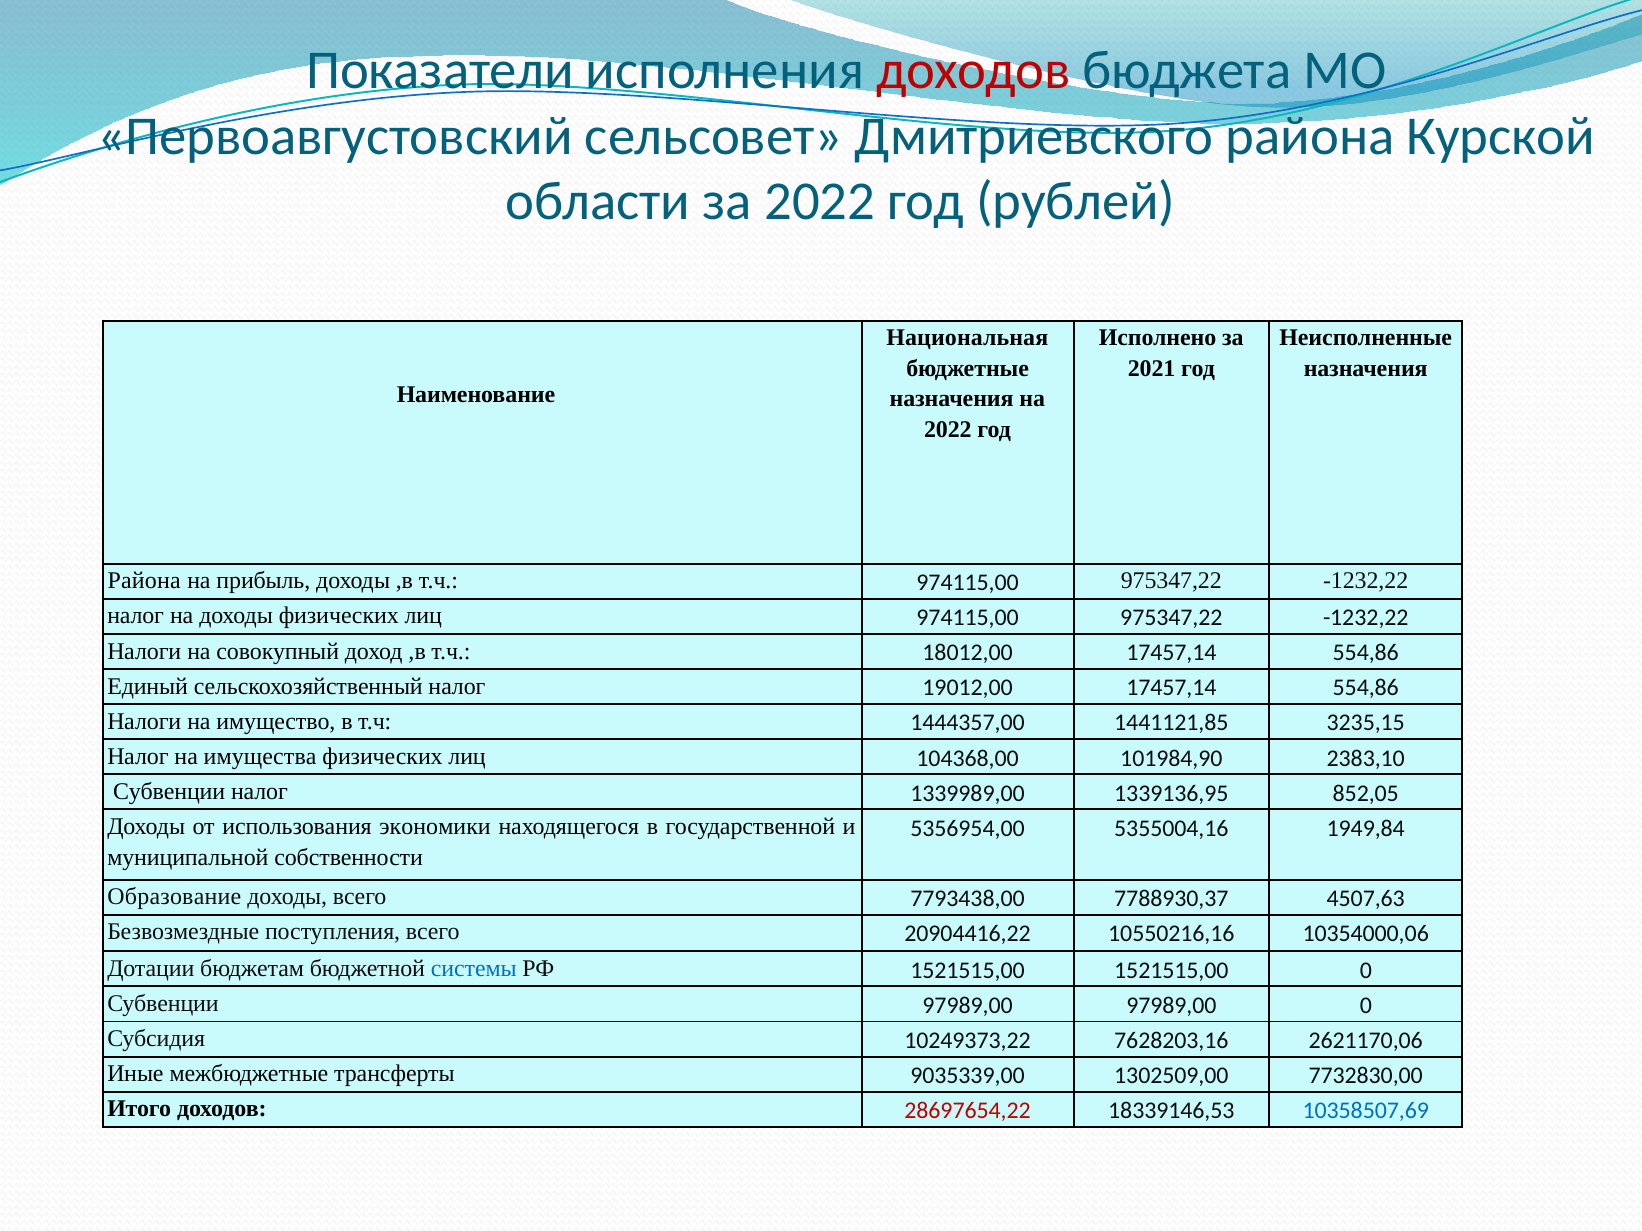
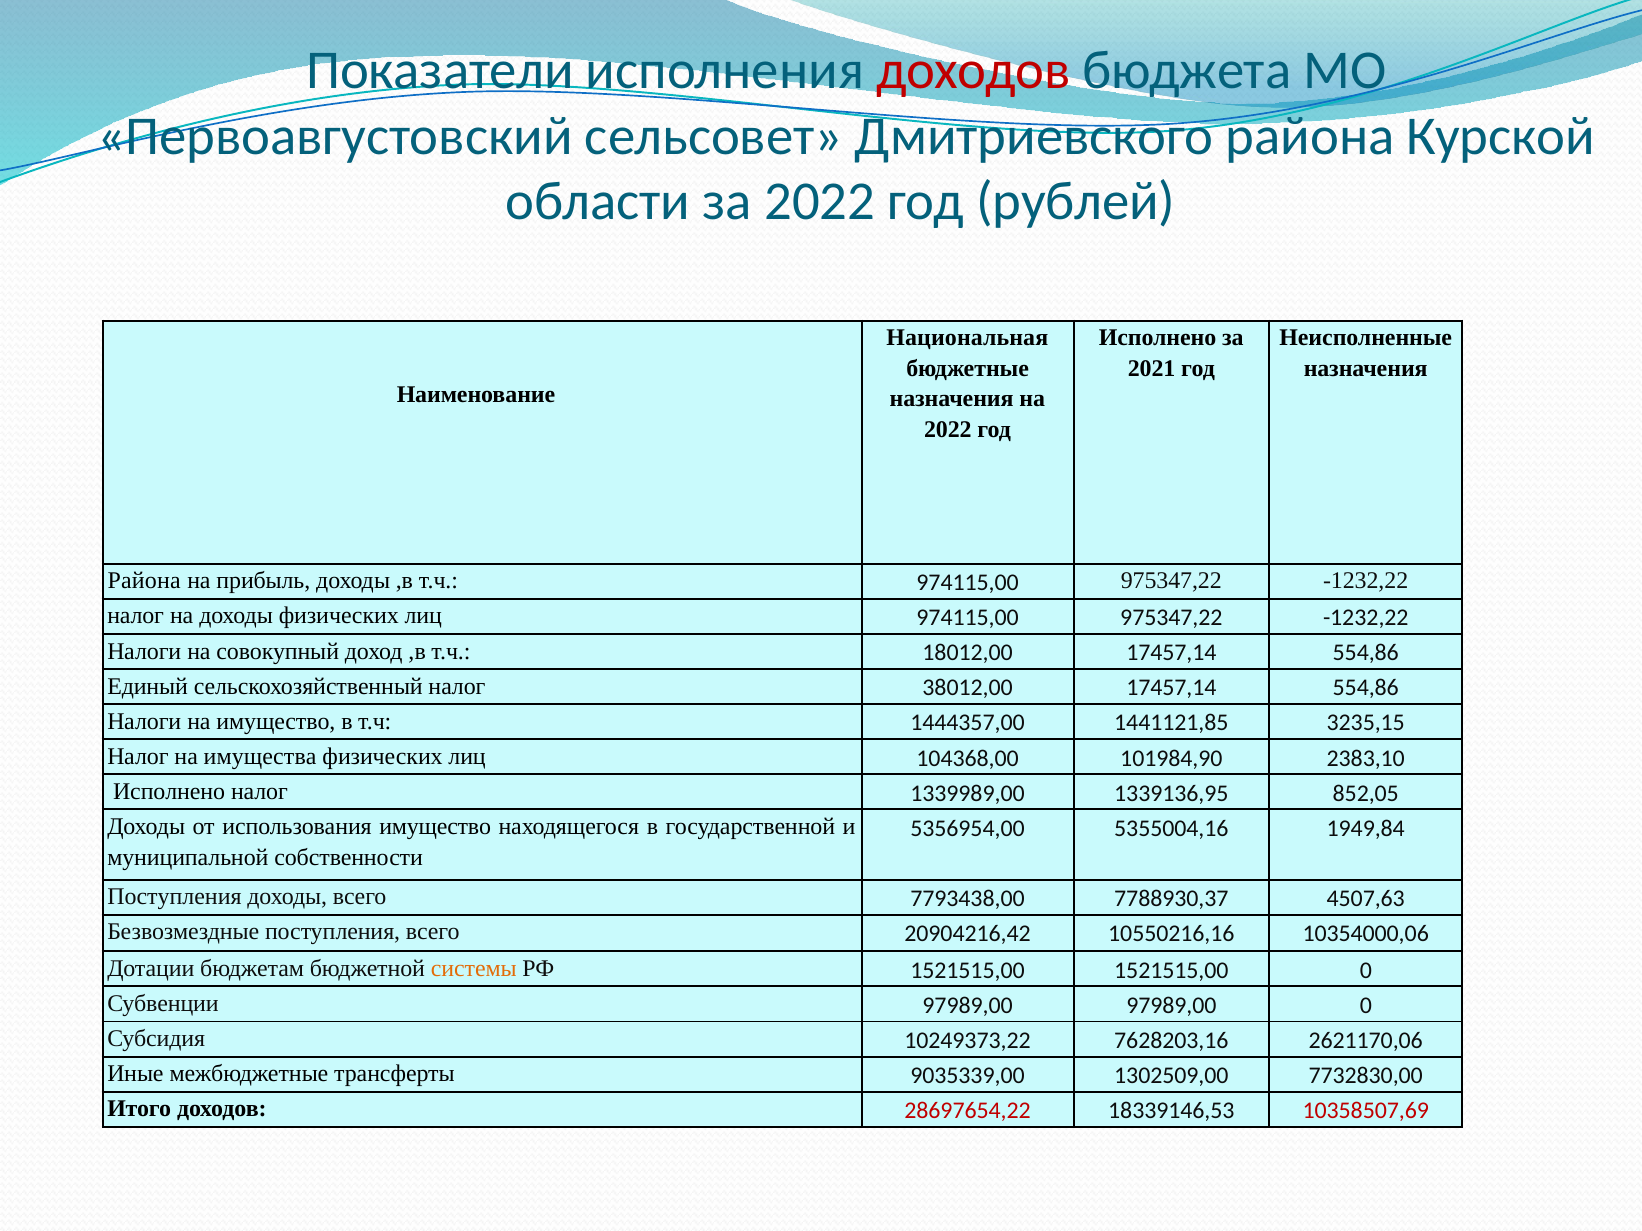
19012,00: 19012,00 -> 38012,00 (968, 688)
Субвенции: Субвенции -> Исполнено (169, 792)
использования экономики: экономики -> имущество (435, 827)
Образование: Образование -> Поступления (174, 897)
20904416,22: 20904416,22 -> 20904216,42 (968, 934)
системы colour: blue -> orange (474, 969)
10358507,69 colour: blue -> red (1366, 1111)
